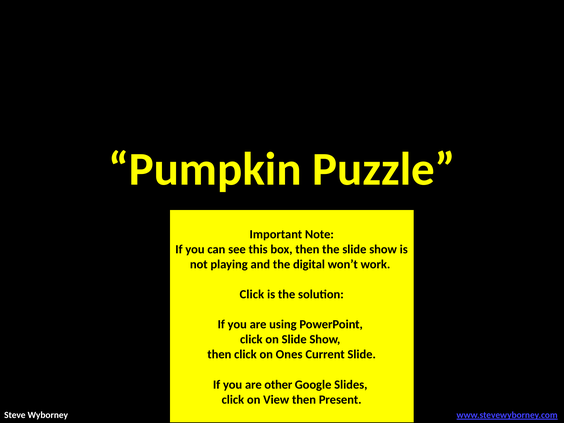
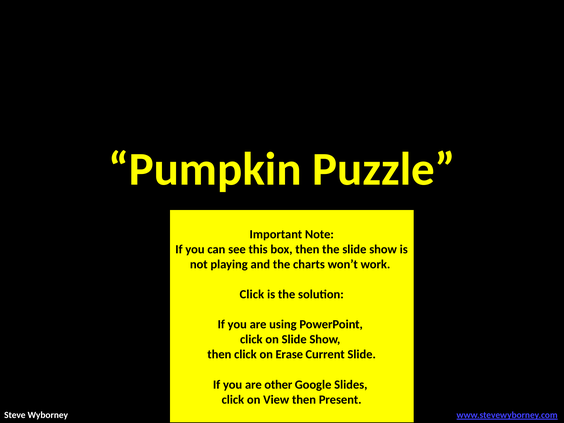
digital: digital -> charts (309, 264)
Ones: Ones -> Erase (289, 355)
